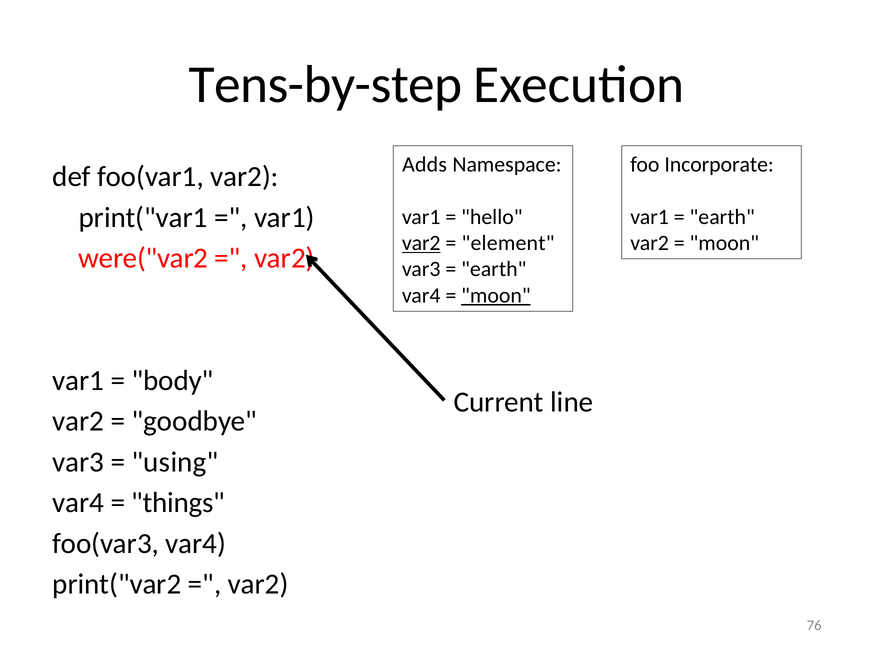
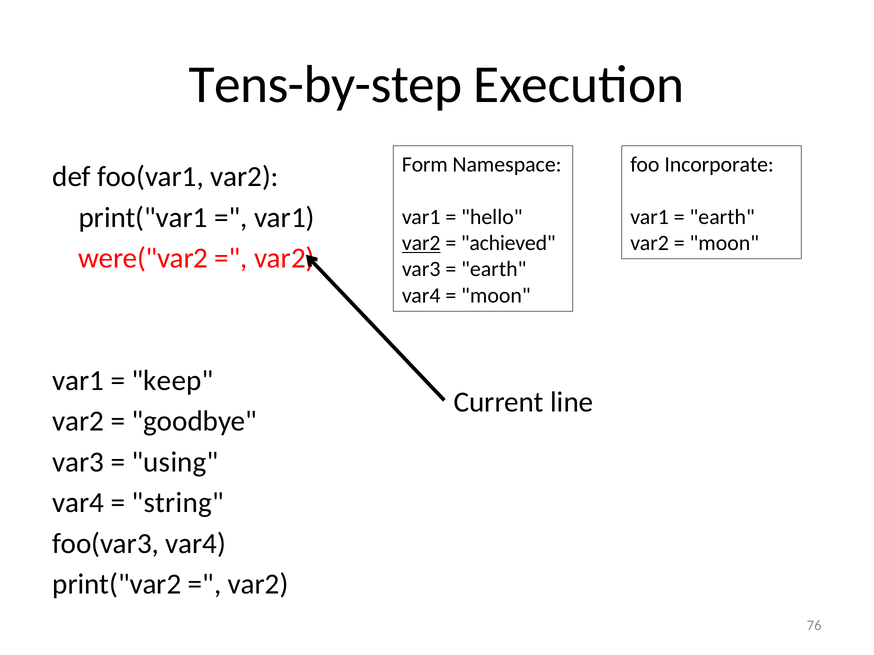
Adds: Adds -> Form (425, 165)
element: element -> achieved (508, 243)
moon underline: present -> none (496, 296)
body: body -> keep (172, 381)
things: things -> string (178, 503)
